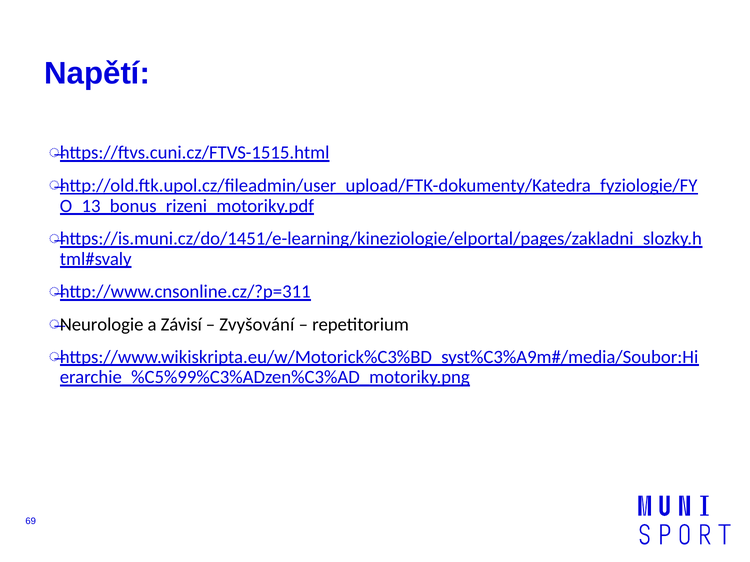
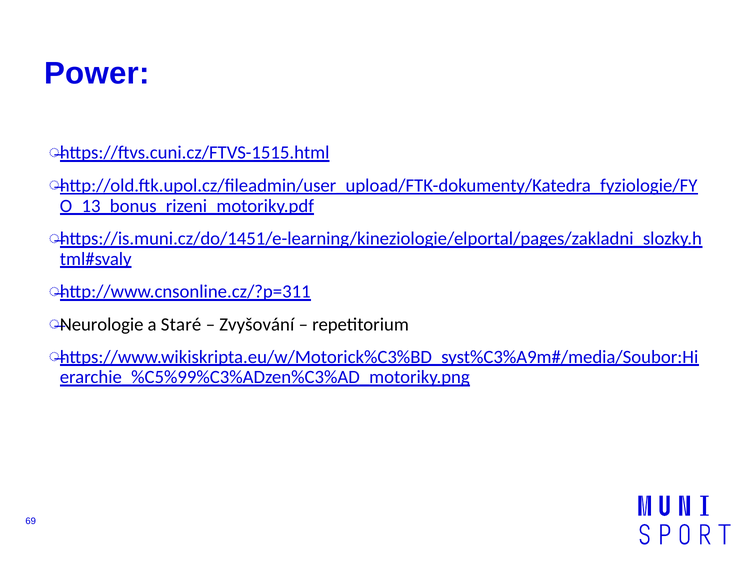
Napětí: Napětí -> Power (97, 74)
Závisí: Závisí -> Staré (181, 325)
